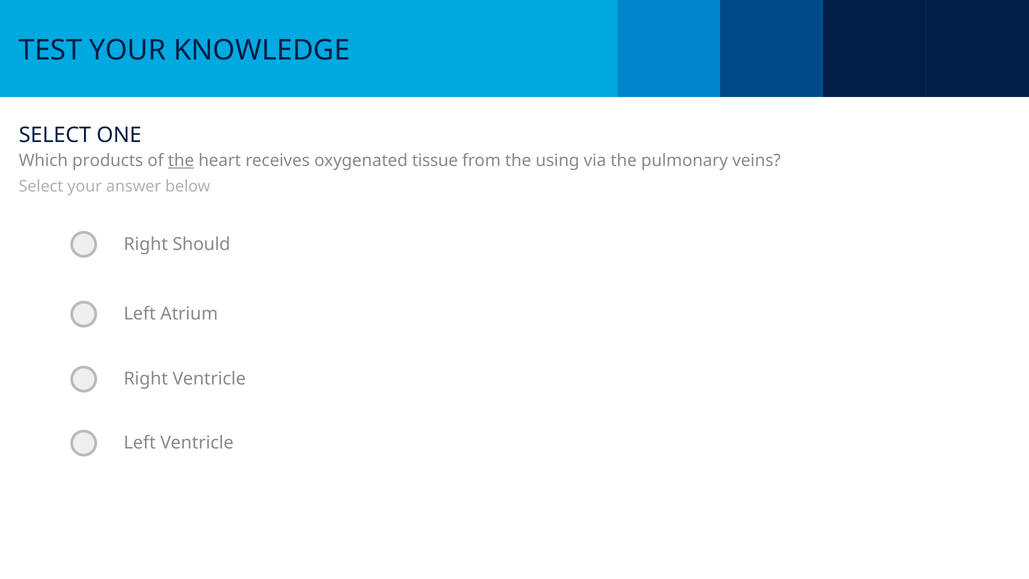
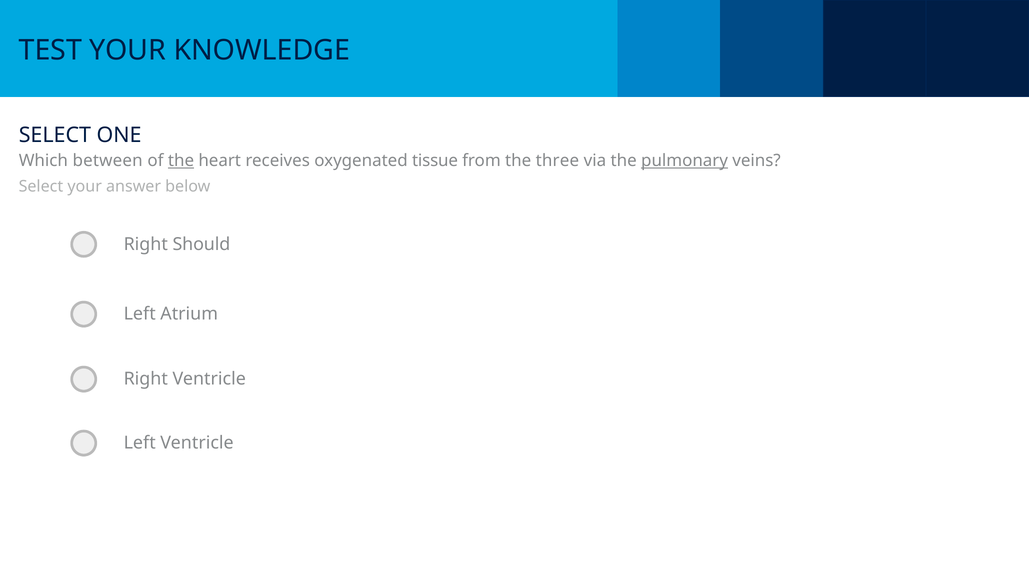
products: products -> between (108, 161)
using: using -> three (557, 161)
pulmonary underline: none -> present (685, 161)
